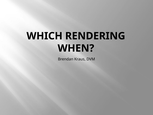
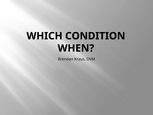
RENDERING: RENDERING -> CONDITION (95, 36)
